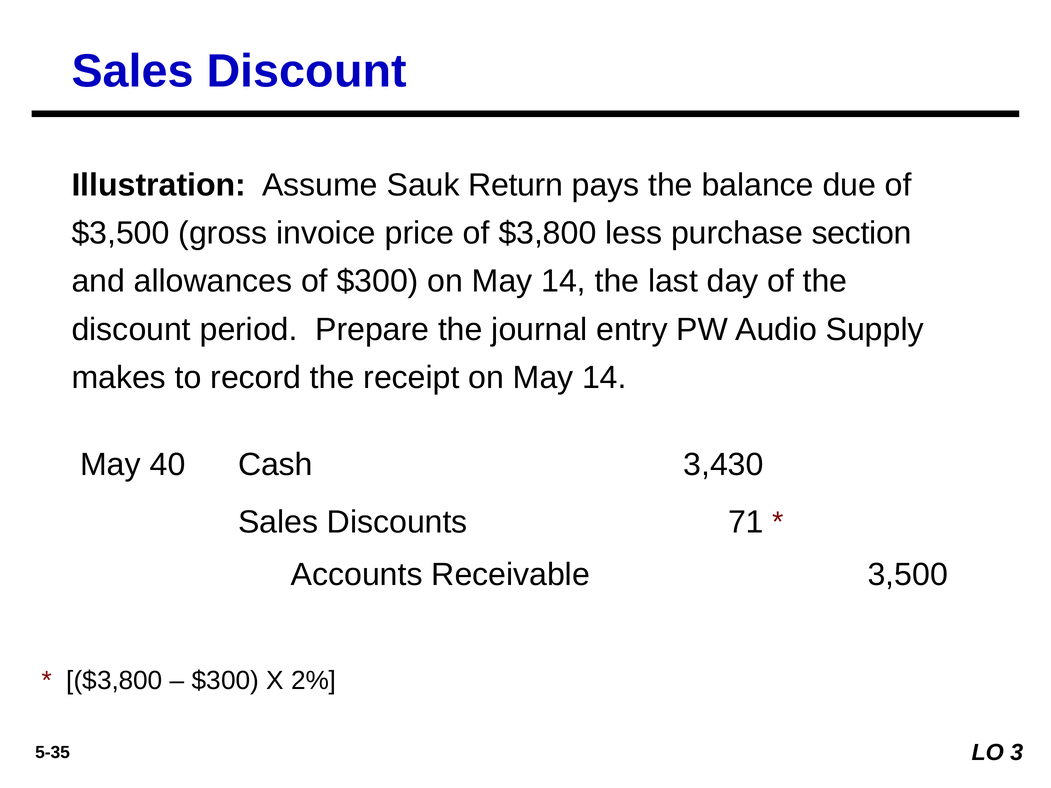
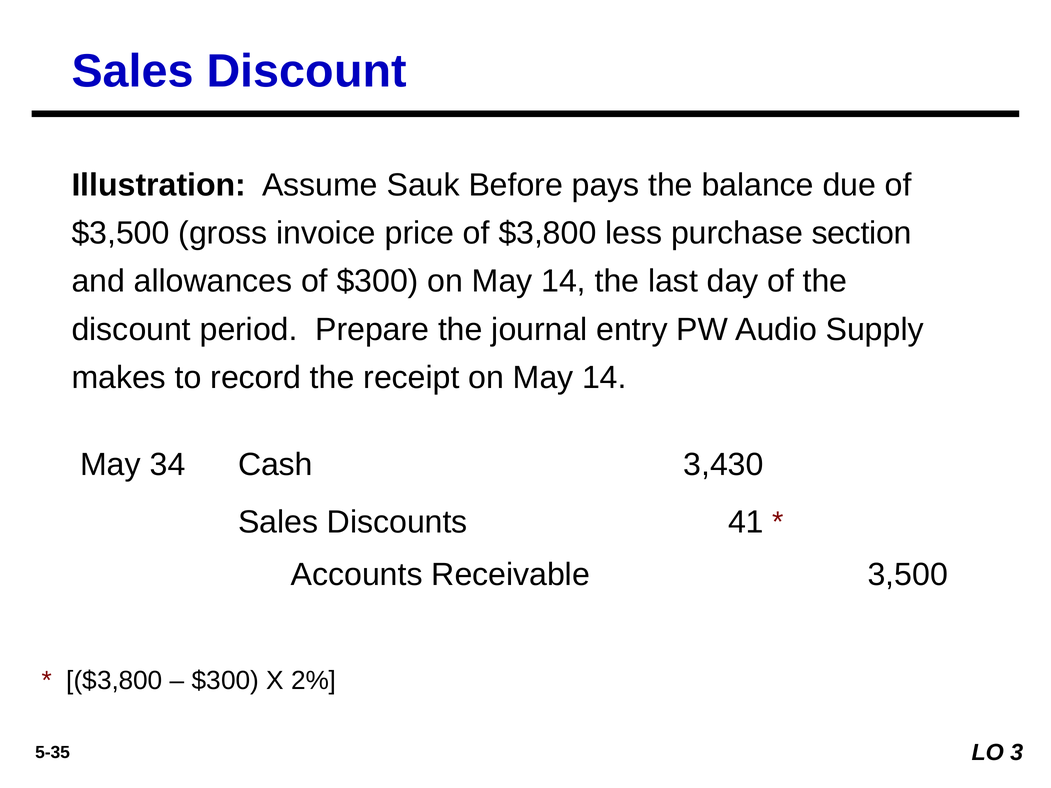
Return: Return -> Before (516, 185)
40: 40 -> 34 (168, 465)
71: 71 -> 41 (746, 522)
